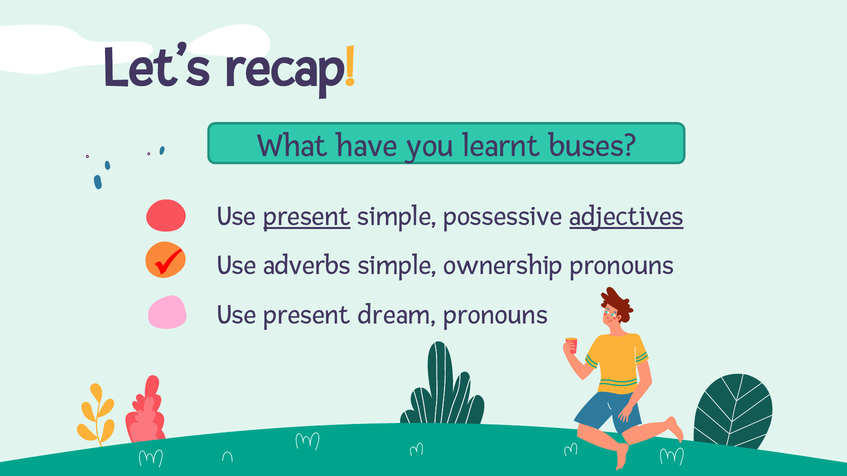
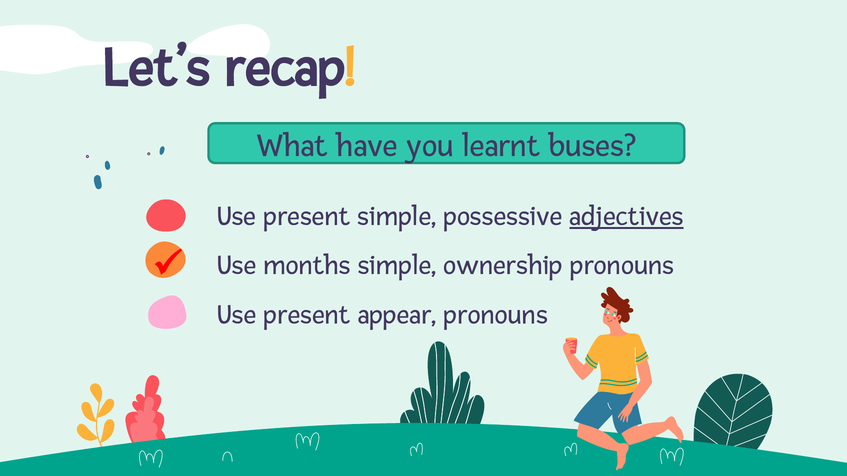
present underline: present -> none (307, 216)
adverbs: adverbs -> months (307, 265)
dream: dream -> appear (397, 315)
